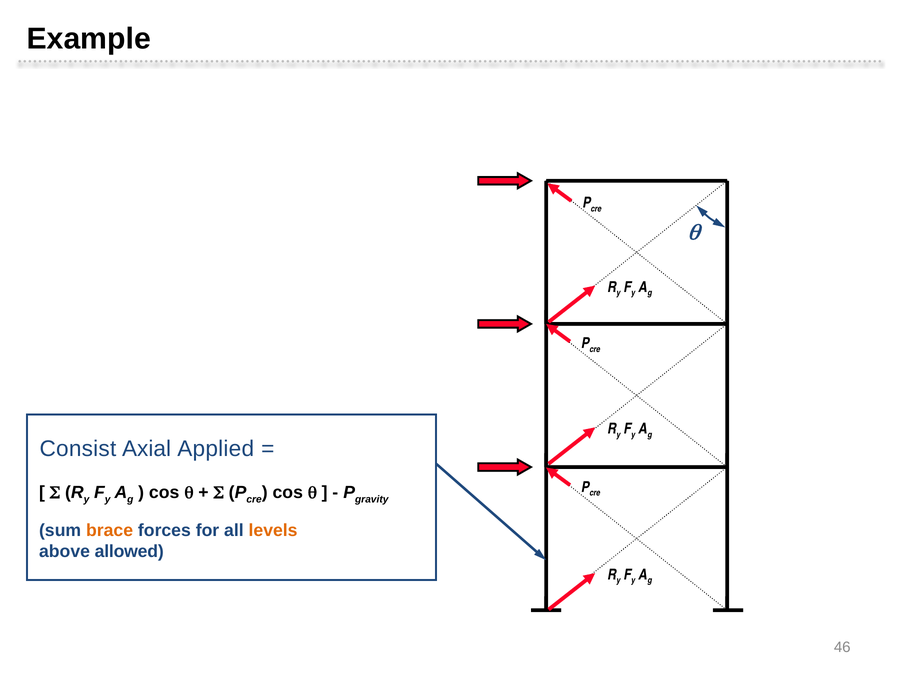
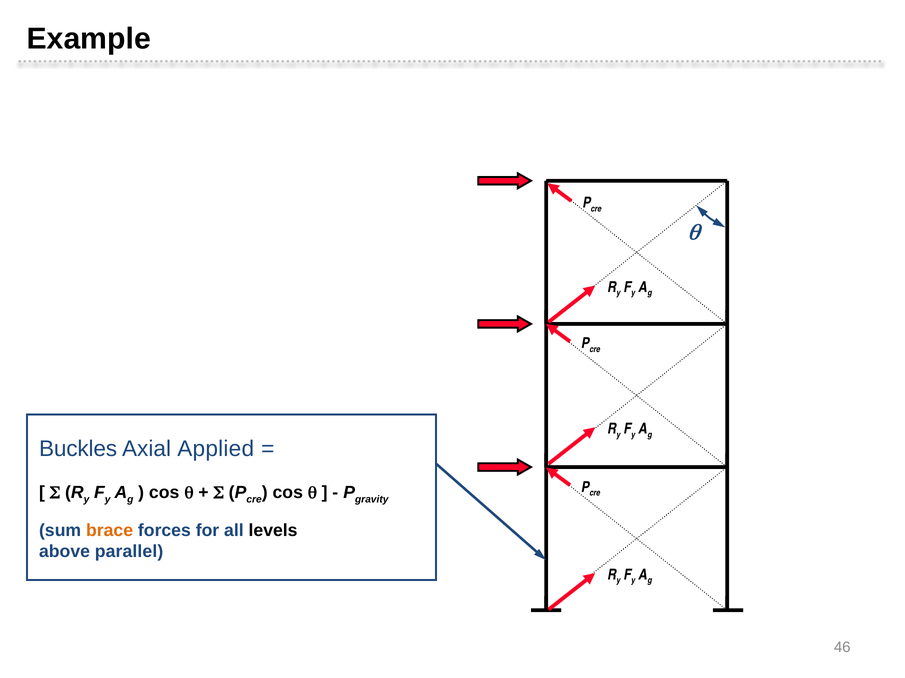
Consist: Consist -> Buckles (78, 449)
levels colour: orange -> black (273, 531)
allowed: allowed -> parallel (129, 552)
